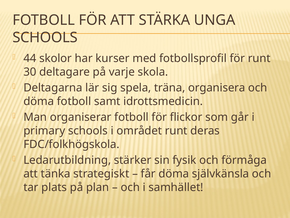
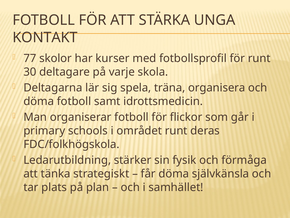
SCHOOLS: SCHOOLS -> KONTAKT (45, 37)
44: 44 -> 77 (30, 58)
